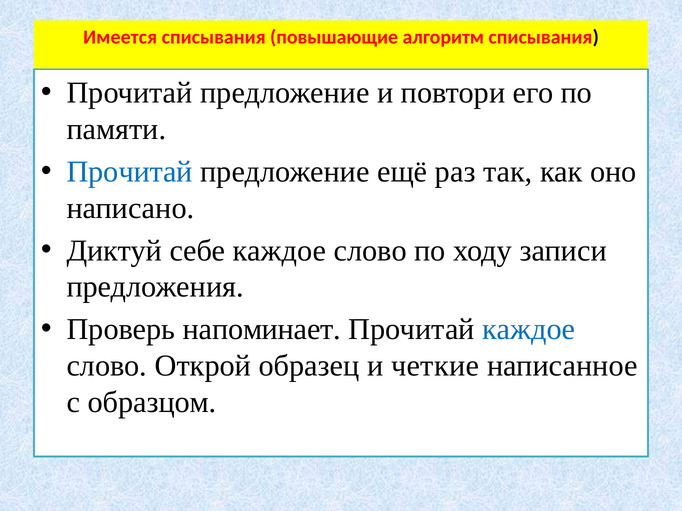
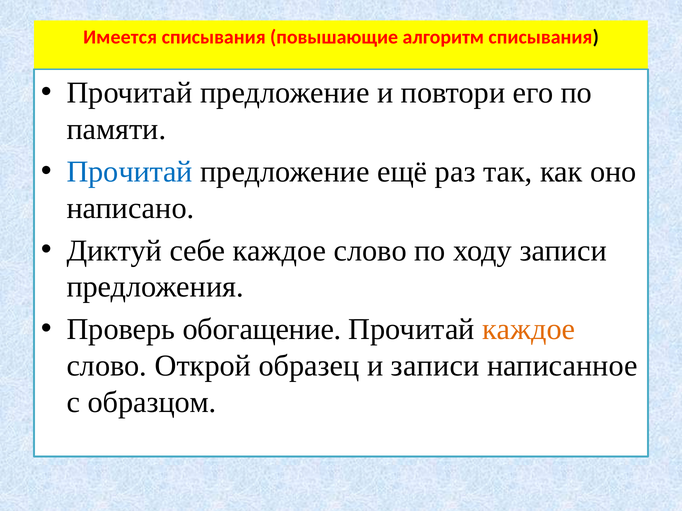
напоминает: напоминает -> обогащение (262, 330)
каждое colour: blue -> orange (529, 330)
и четкие: четкие -> записи (435, 366)
